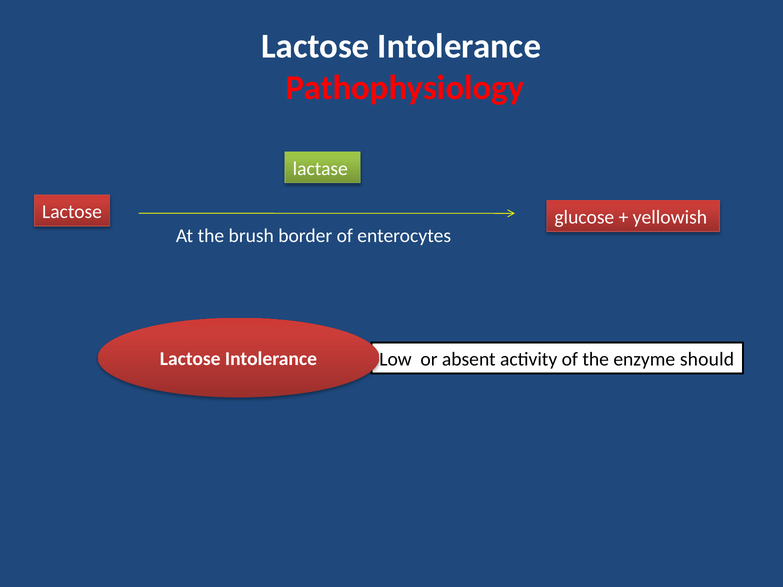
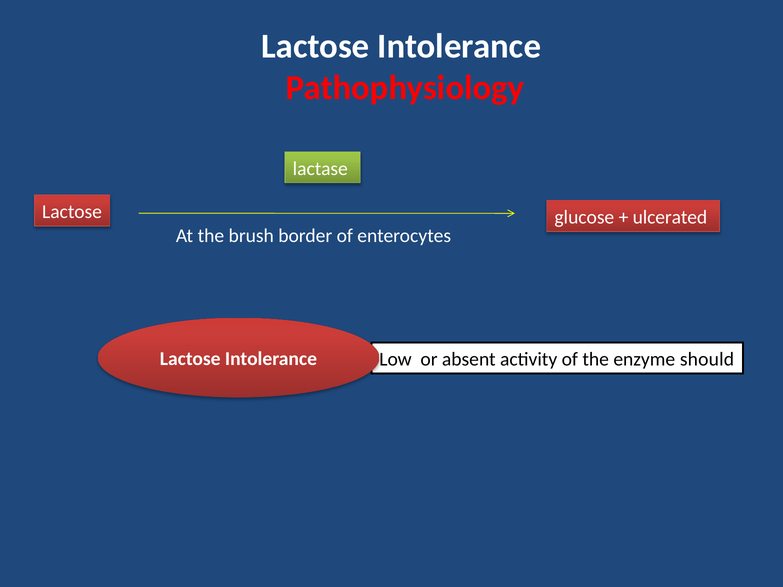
yellowish: yellowish -> ulcerated (670, 217)
